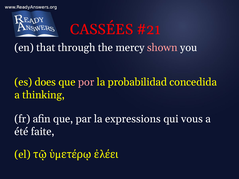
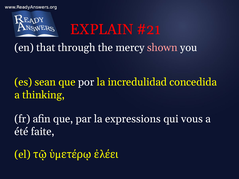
CASSÉES: CASSÉES -> EXPLAIN (102, 29)
does: does -> sean (45, 82)
por colour: pink -> white (86, 82)
probabilidad: probabilidad -> incredulidad (137, 82)
